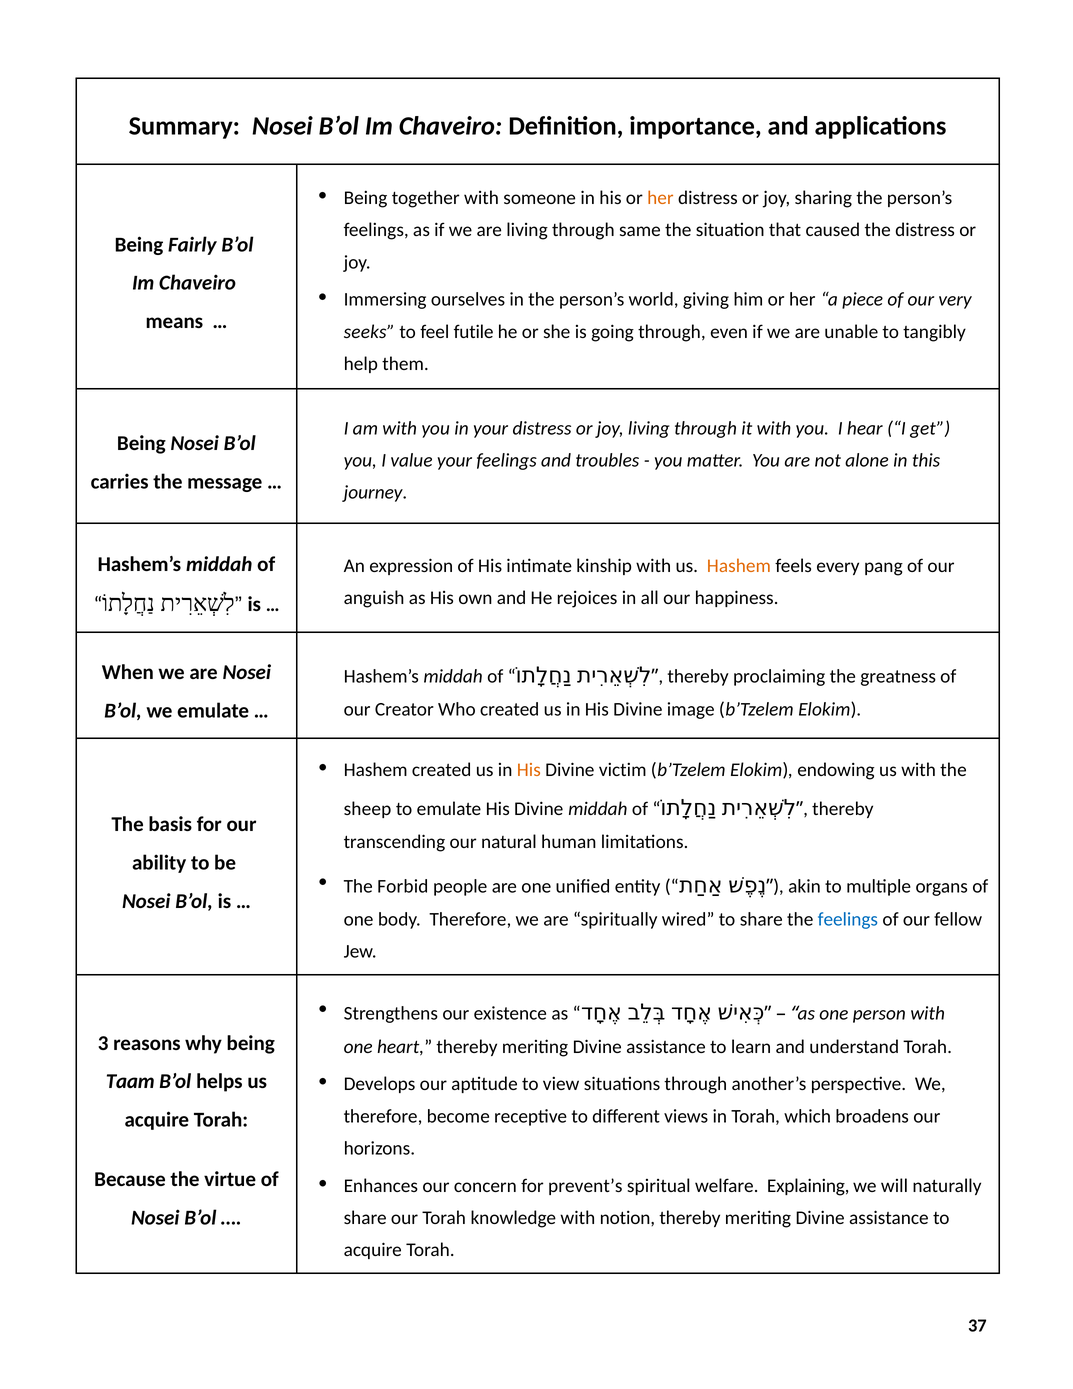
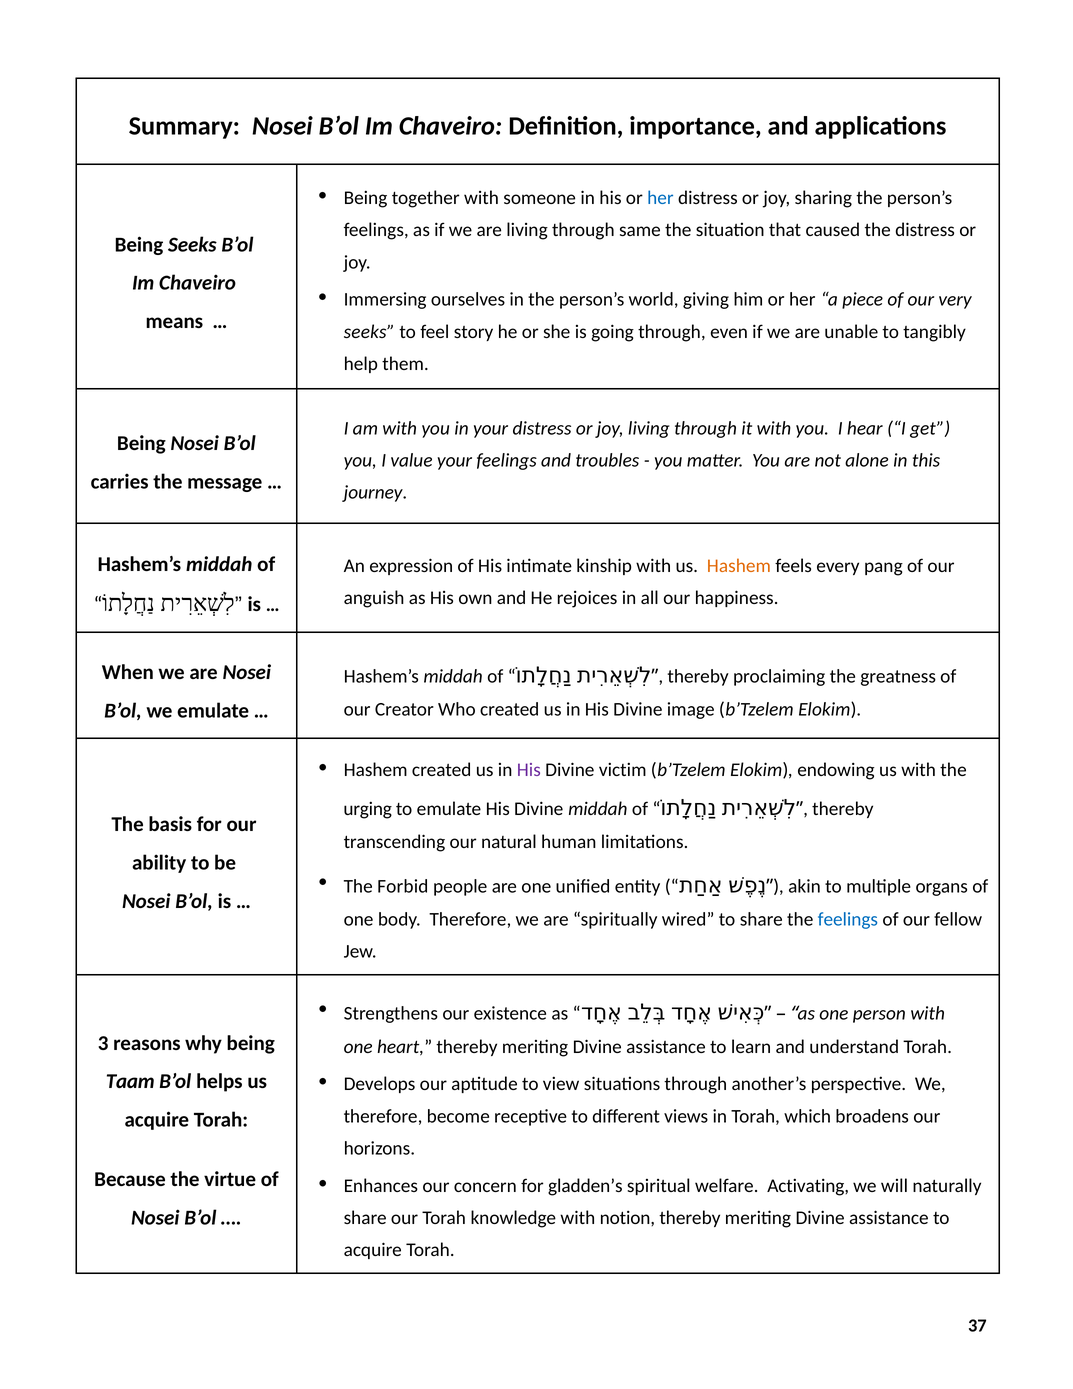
her colour: orange -> blue (660, 198)
Being Fairly: Fairly -> Seeks (192, 244)
futile: futile -> story (474, 332)
His colour: orange -> purple (529, 770)
sheep: sheep -> urging (368, 809)
prevent’s: prevent’s -> gladden’s (585, 1185)
Explaining: Explaining -> Activating (808, 1185)
